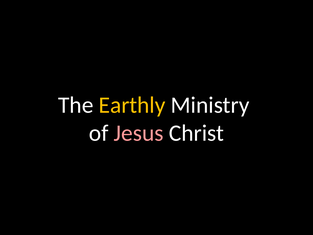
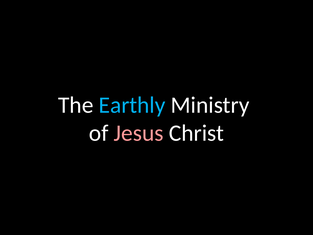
Earthly colour: yellow -> light blue (132, 105)
